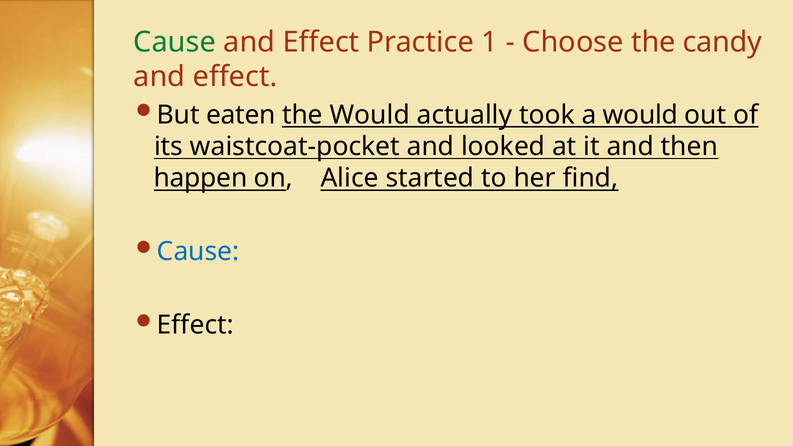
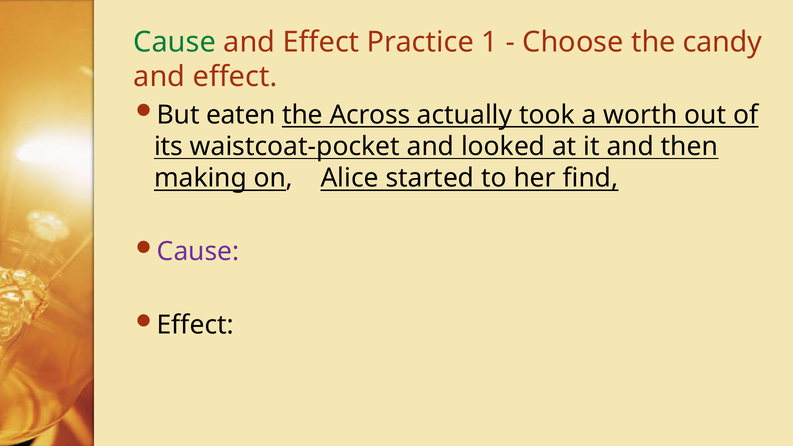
the Would: Would -> Across (370, 115)
a would: would -> worth (640, 115)
happen: happen -> making (200, 178)
Cause colour: blue -> purple (198, 252)
